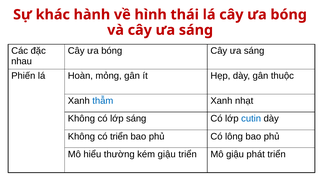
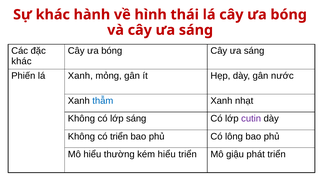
nhau: nhau -> khác (21, 62)
lá Hoàn: Hoàn -> Xanh (80, 76)
thuộc: thuộc -> nước (282, 76)
cutin colour: blue -> purple (251, 119)
kém giậu: giậu -> hiểu (167, 155)
